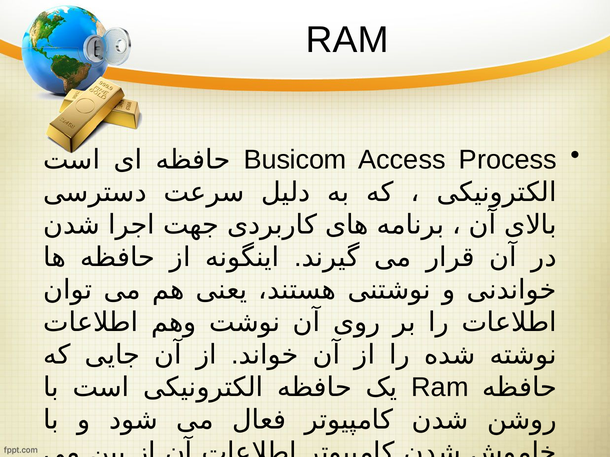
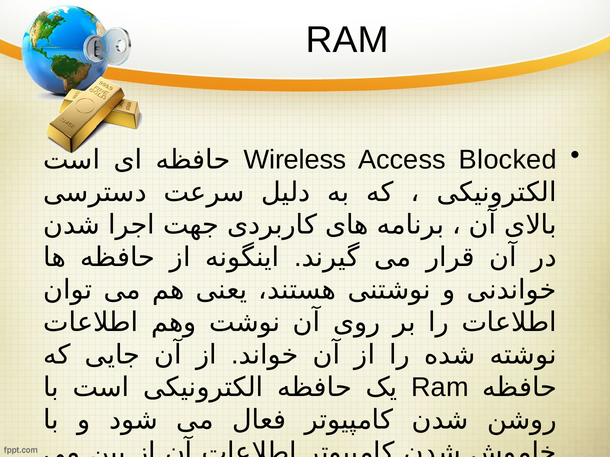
Busicom: Busicom -> Wireless (295, 160)
Process: Process -> Blocked (508, 160)
